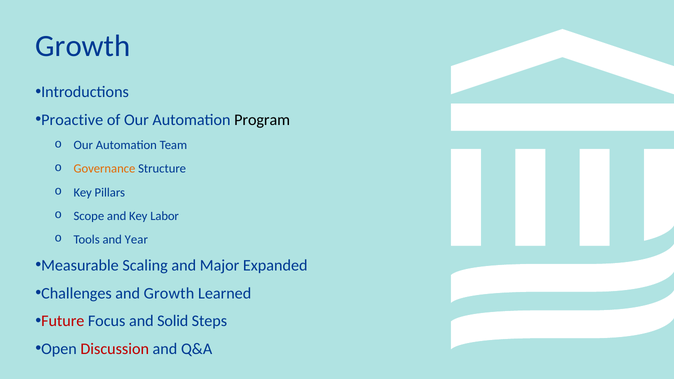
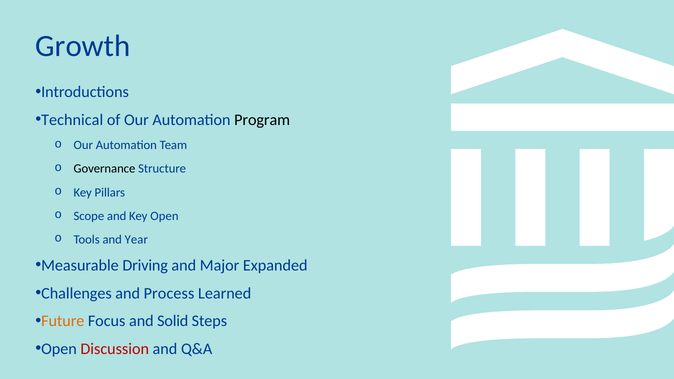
Proactive: Proactive -> Technical (72, 120)
Governance colour: orange -> black (104, 169)
Key Labor: Labor -> Open (164, 216)
Scaling: Scaling -> Driving (145, 265)
and Growth: Growth -> Process (169, 293)
Future colour: red -> orange (63, 321)
